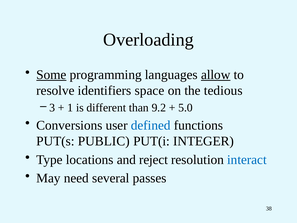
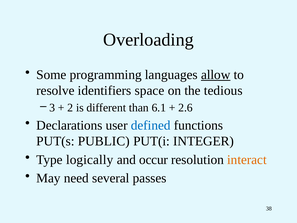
Some underline: present -> none (51, 75)
1: 1 -> 2 (70, 108)
9.2: 9.2 -> 6.1 (159, 108)
5.0: 5.0 -> 2.6 (185, 108)
Conversions: Conversions -> Declarations (69, 125)
locations: locations -> logically (90, 160)
reject: reject -> occur (154, 160)
interact colour: blue -> orange (247, 160)
